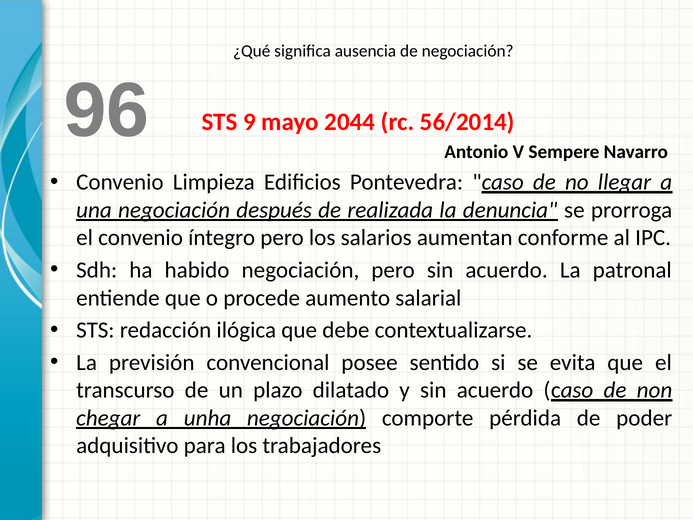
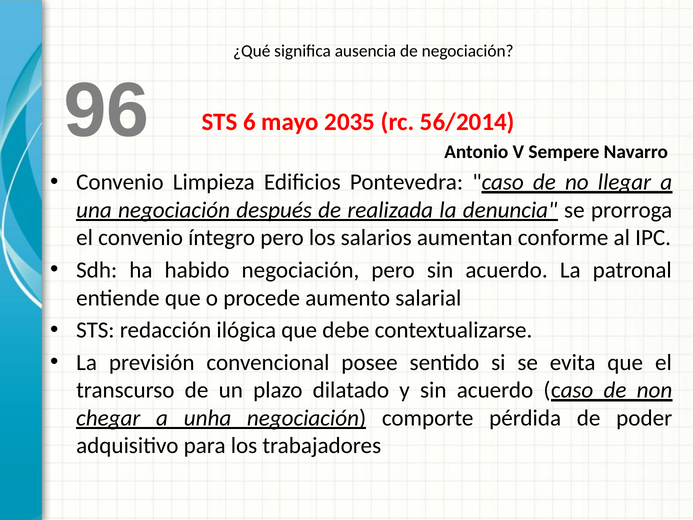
9: 9 -> 6 (249, 122)
2044: 2044 -> 2035 (350, 122)
